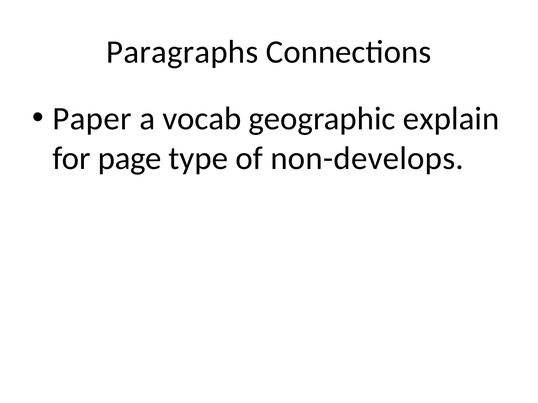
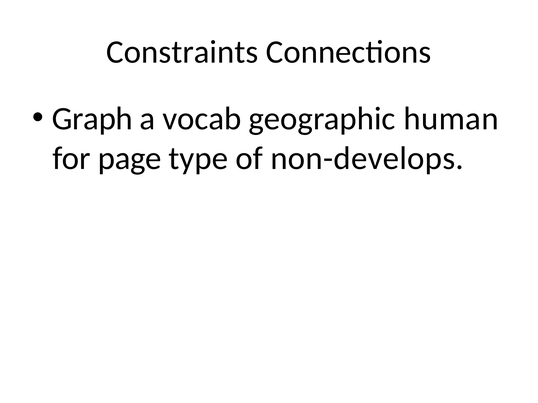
Paragraphs: Paragraphs -> Constraints (182, 52)
Paper: Paper -> Graph (92, 119)
explain: explain -> human (451, 119)
